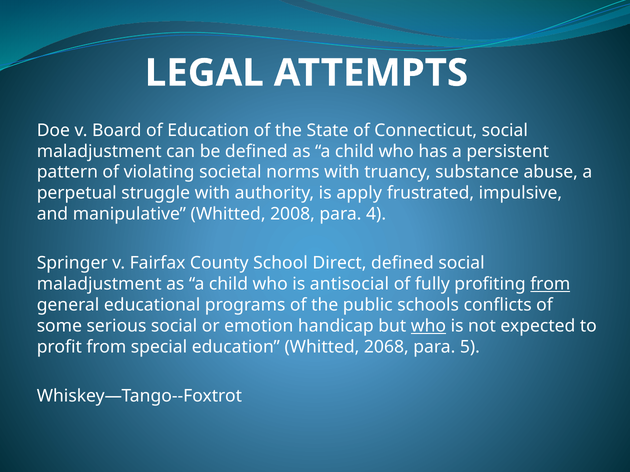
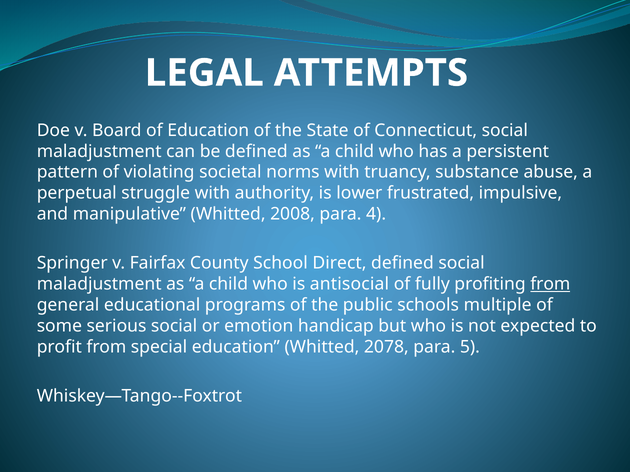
apply: apply -> lower (359, 193)
conflicts: conflicts -> multiple (498, 305)
who underline: present -> none (428, 326)
2068: 2068 -> 2078 (386, 347)
